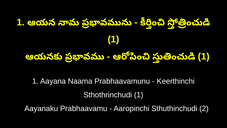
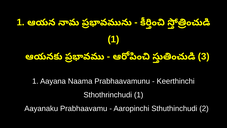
1: 1 -> 3 (204, 56)
